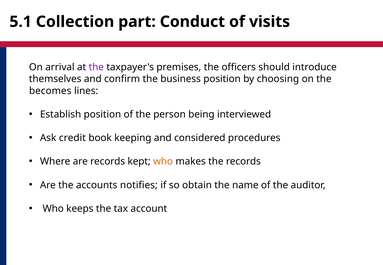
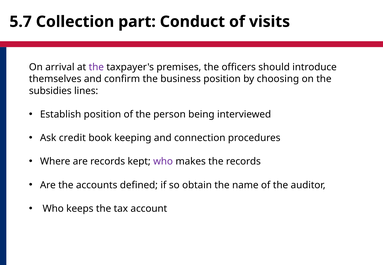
5.1: 5.1 -> 5.7 (21, 22)
becomes: becomes -> subsidies (50, 91)
considered: considered -> connection (200, 138)
who colour: orange -> purple (163, 162)
notifies: notifies -> defined (139, 185)
